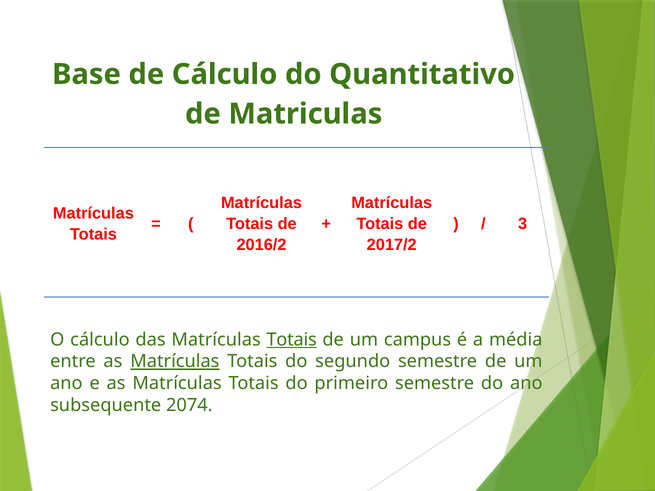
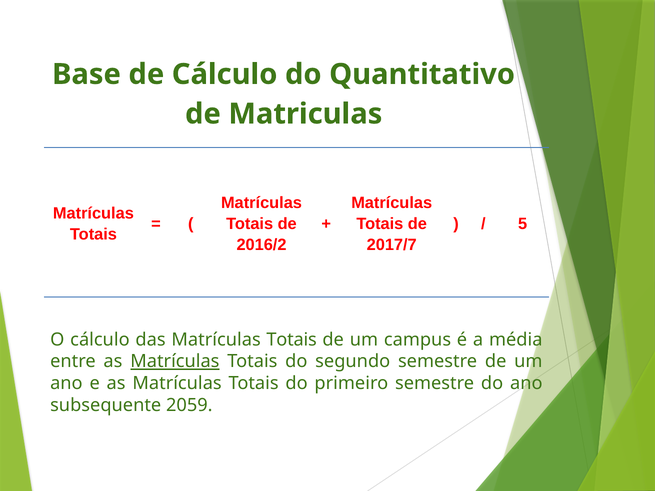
3: 3 -> 5 (523, 224)
2017/2: 2017/2 -> 2017/7 (392, 245)
Totais underline: present -> none (292, 340)
2074: 2074 -> 2059 (189, 405)
